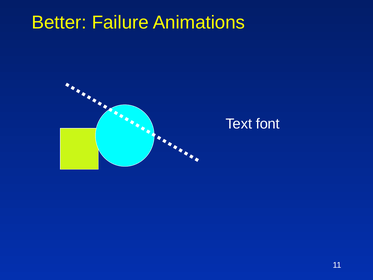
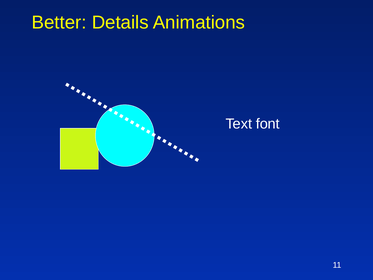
Failure: Failure -> Details (120, 22)
